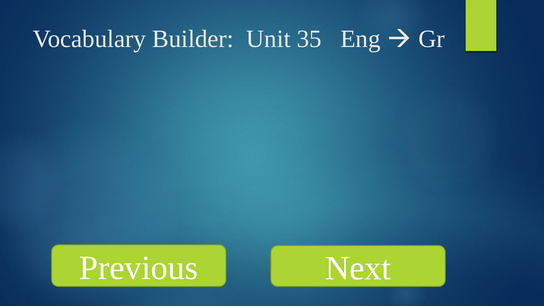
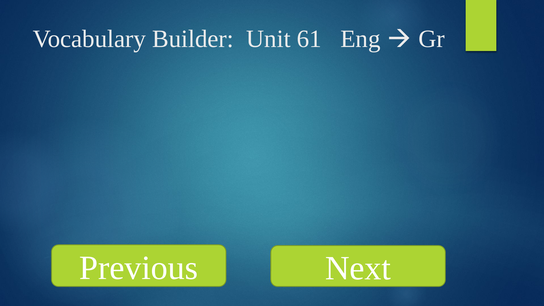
35: 35 -> 61 (309, 39)
